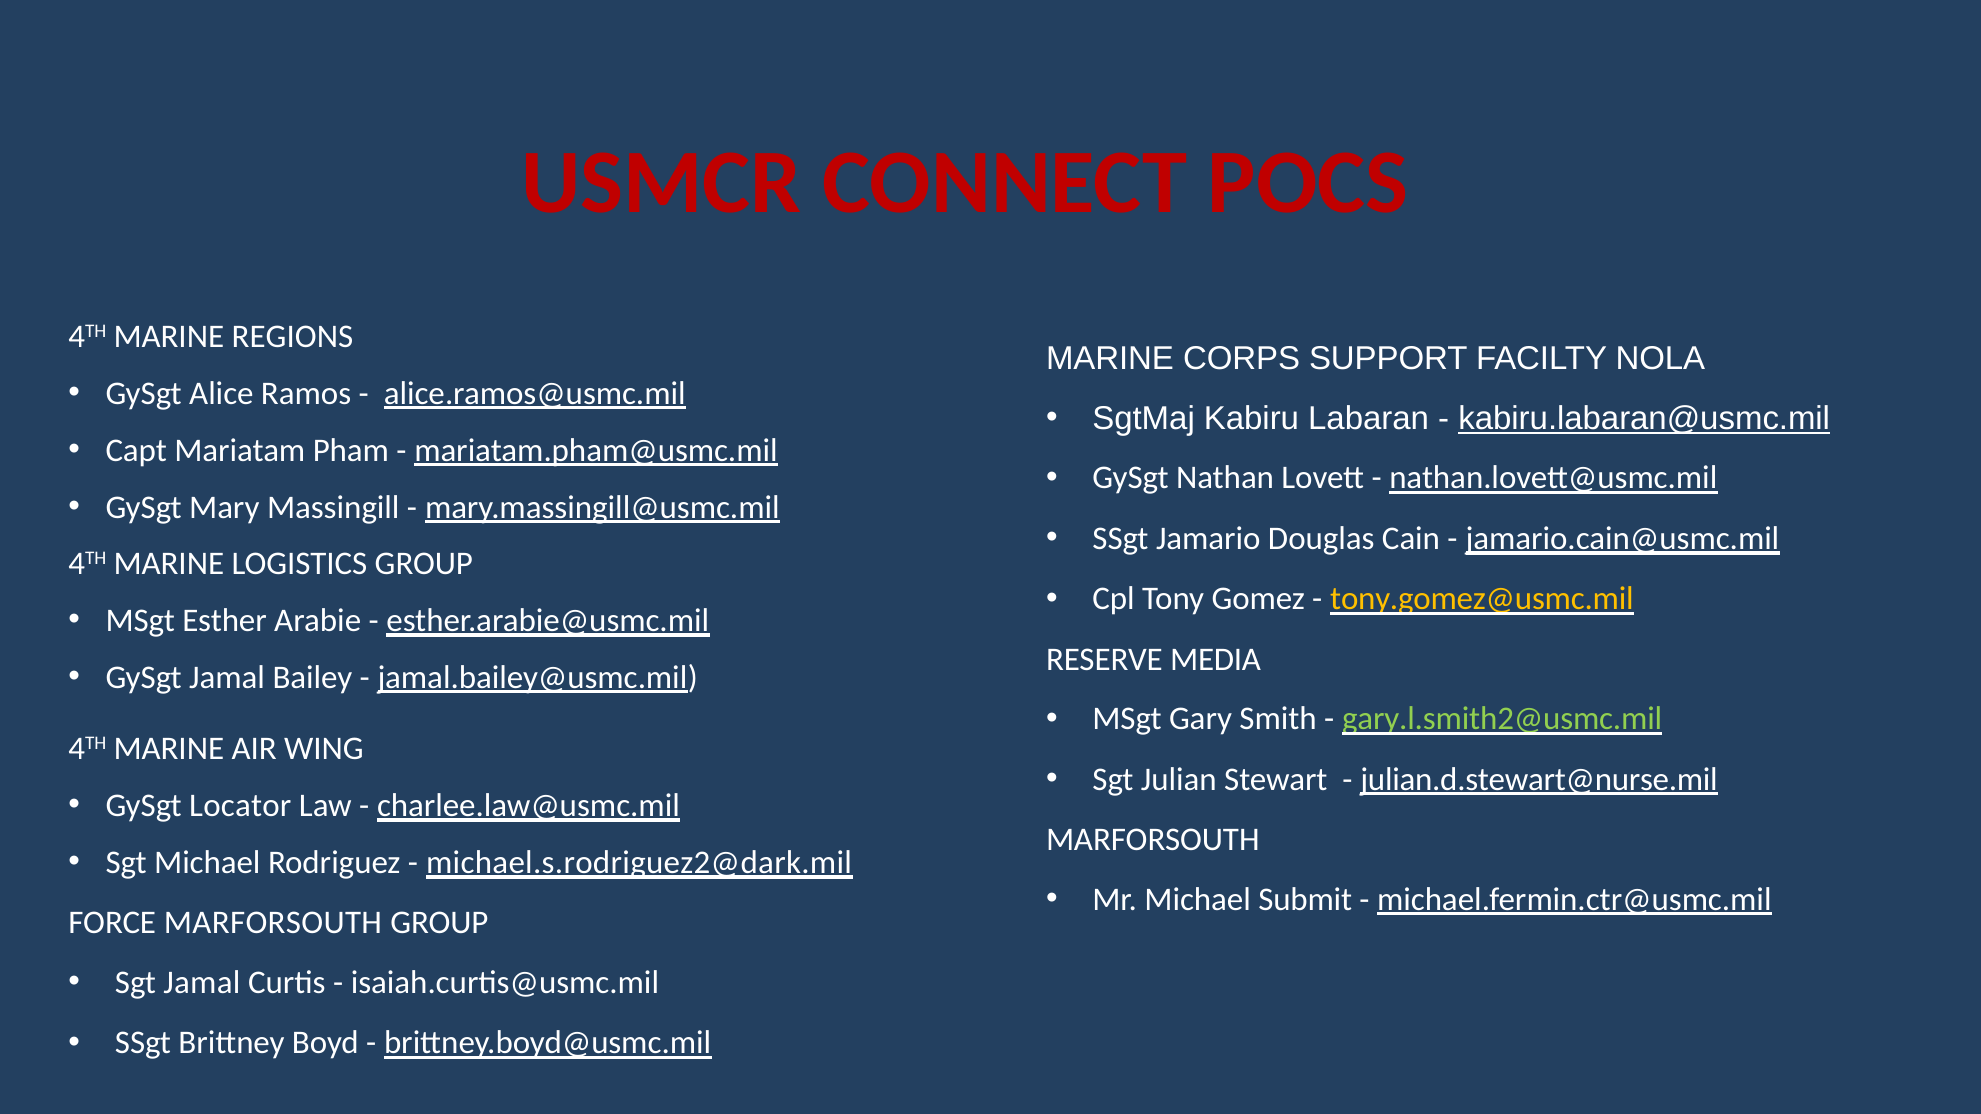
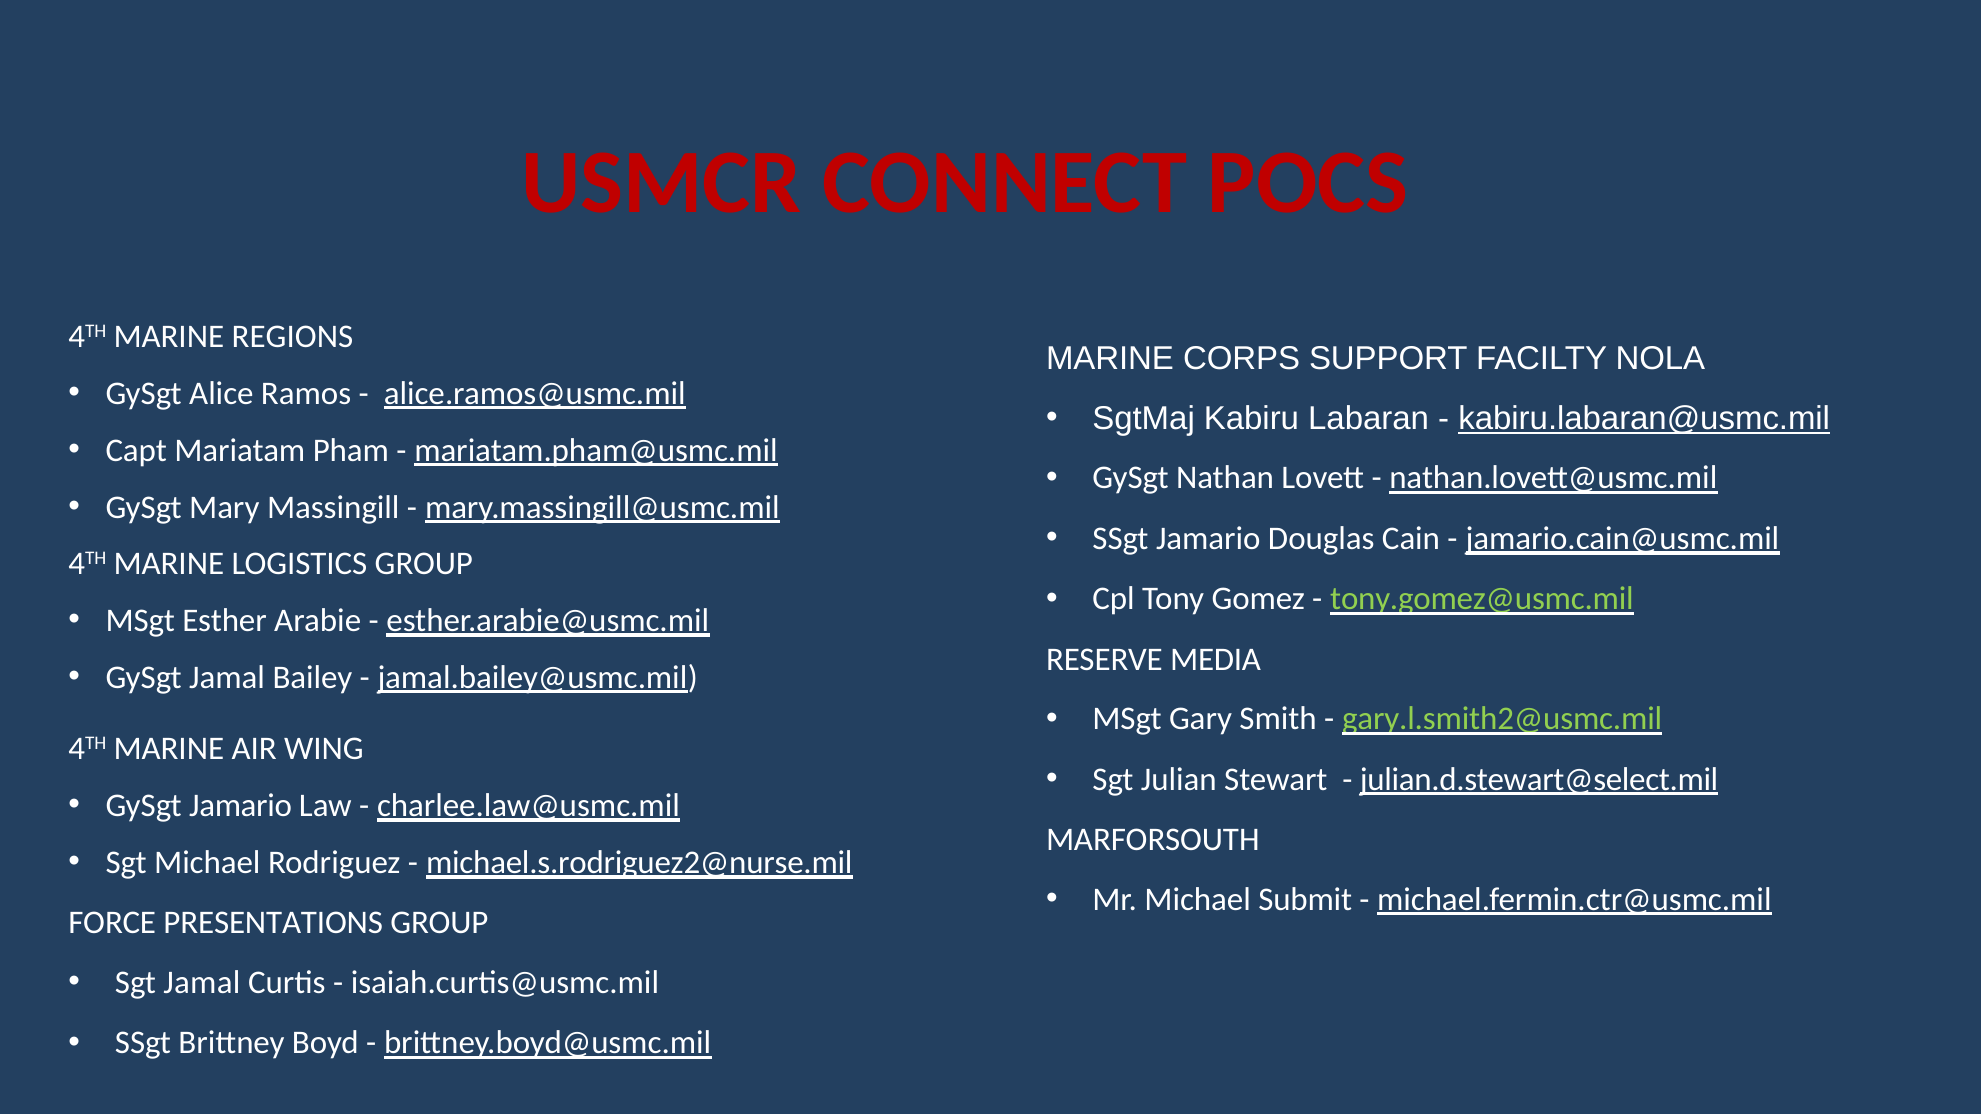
tony.gomez@usmc.mil colour: yellow -> light green (1482, 599)
julian.d.stewart@nurse.mil: julian.d.stewart@nurse.mil -> julian.d.stewart@select.mil (1539, 780)
GySgt Locator: Locator -> Jamario (241, 806)
michael.s.rodriguez2@dark.mil: michael.s.rodriguez2@dark.mil -> michael.s.rodriguez2@nurse.mil (639, 863)
FORCE MARFORSOUTH: MARFORSOUTH -> PRESENTATIONS (273, 923)
